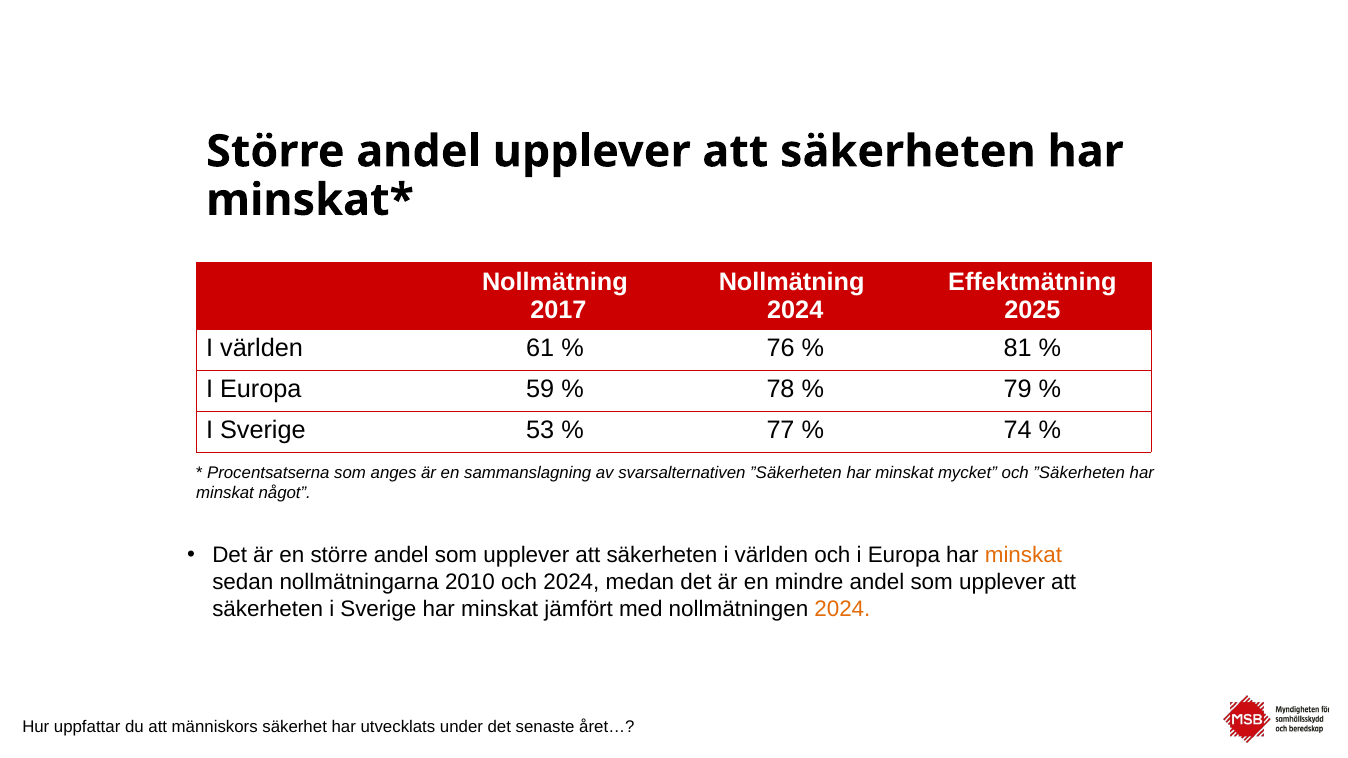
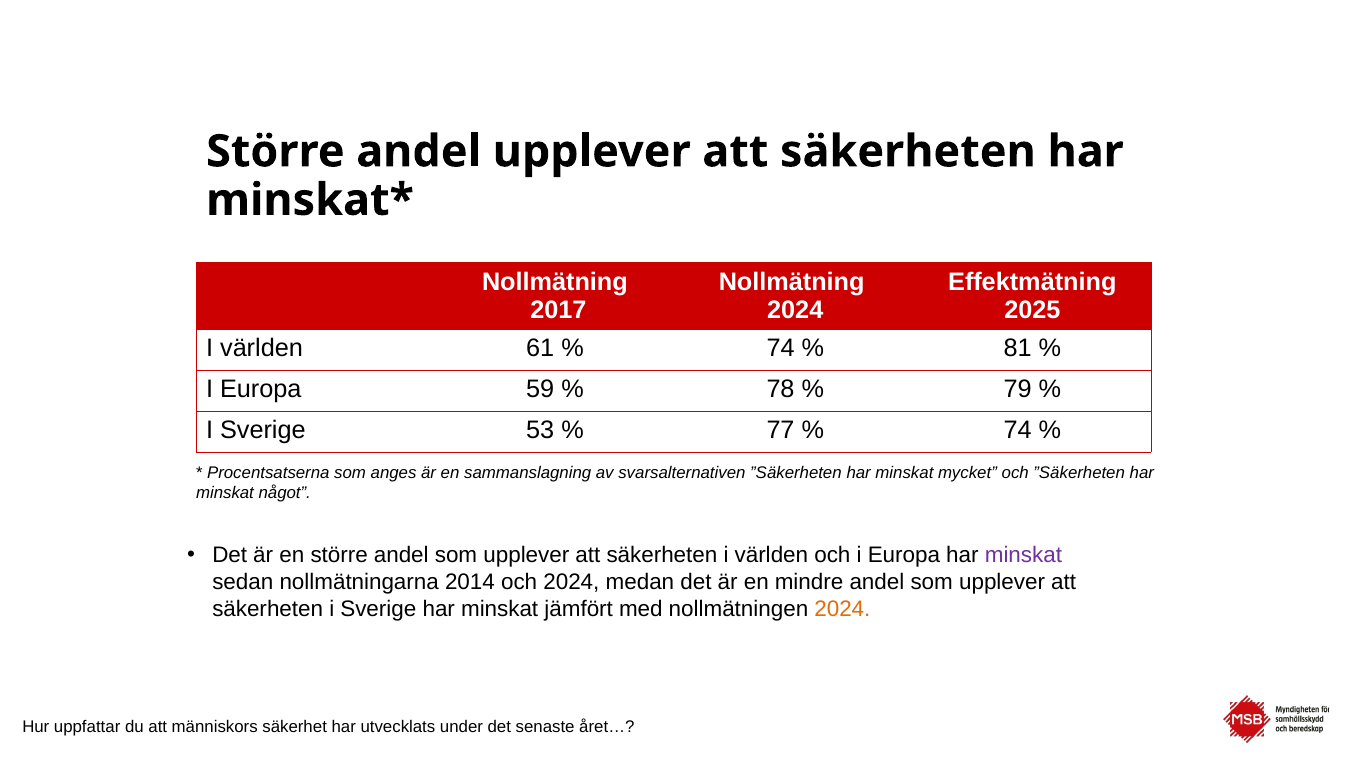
76: 76 -> 74 (781, 349)
minskat colour: orange -> purple (1023, 555)
2010: 2010 -> 2014 (470, 582)
